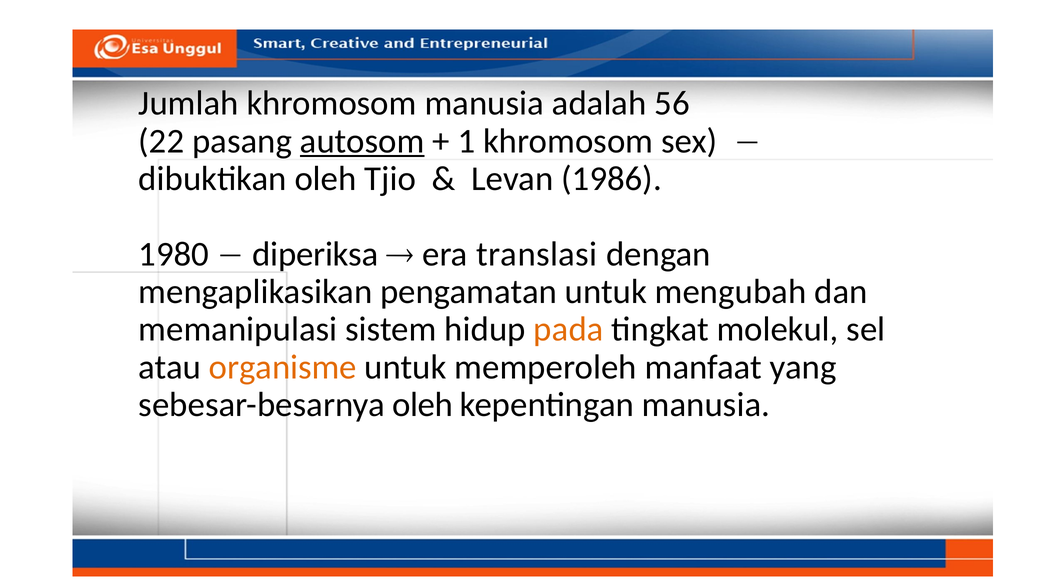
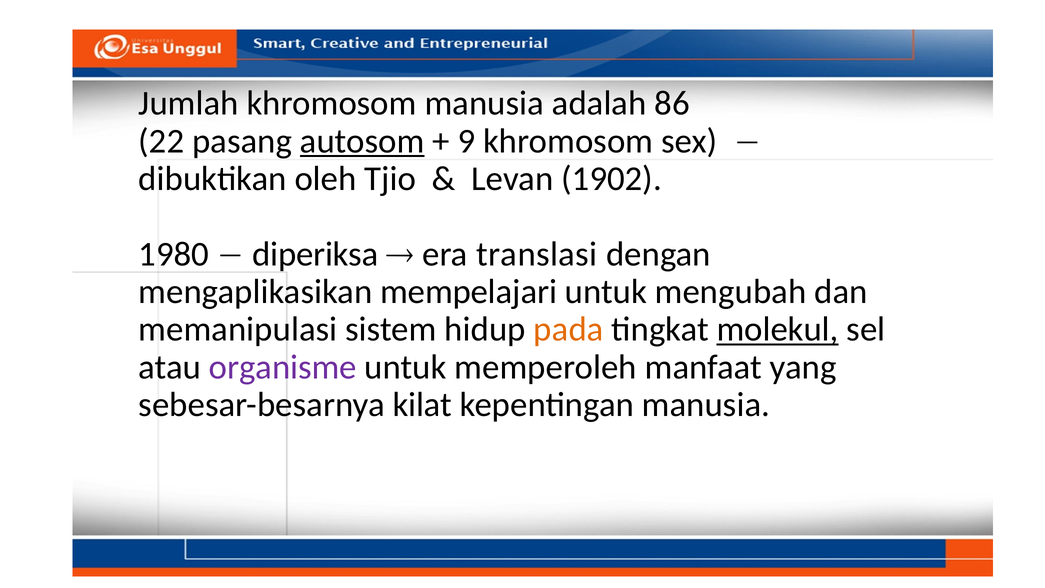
56: 56 -> 86 (672, 103)
1: 1 -> 9 (466, 141)
1986: 1986 -> 1902 (612, 179)
pengamatan: pengamatan -> mempelajari (469, 292)
molekul underline: none -> present (778, 329)
organisme colour: orange -> purple (283, 367)
sebesar-besarnya oleh: oleh -> kilat (422, 405)
